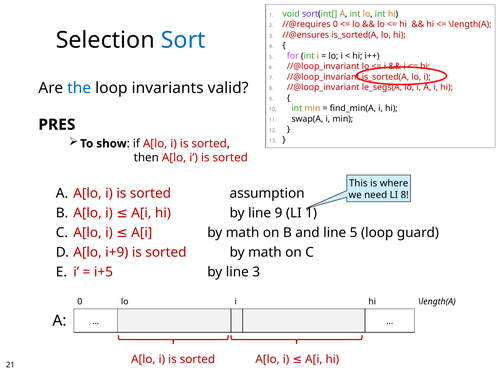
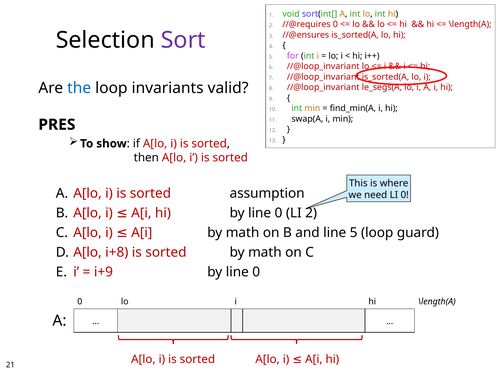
Sort colour: blue -> purple (183, 40)
LI 8: 8 -> 0 (405, 195)
9: 9 -> 0 (279, 213)
LI 1: 1 -> 2 (311, 213)
i+9: i+9 -> i+8 (117, 252)
i+5: i+5 -> i+9 (103, 272)
3: 3 -> 0 (256, 272)
